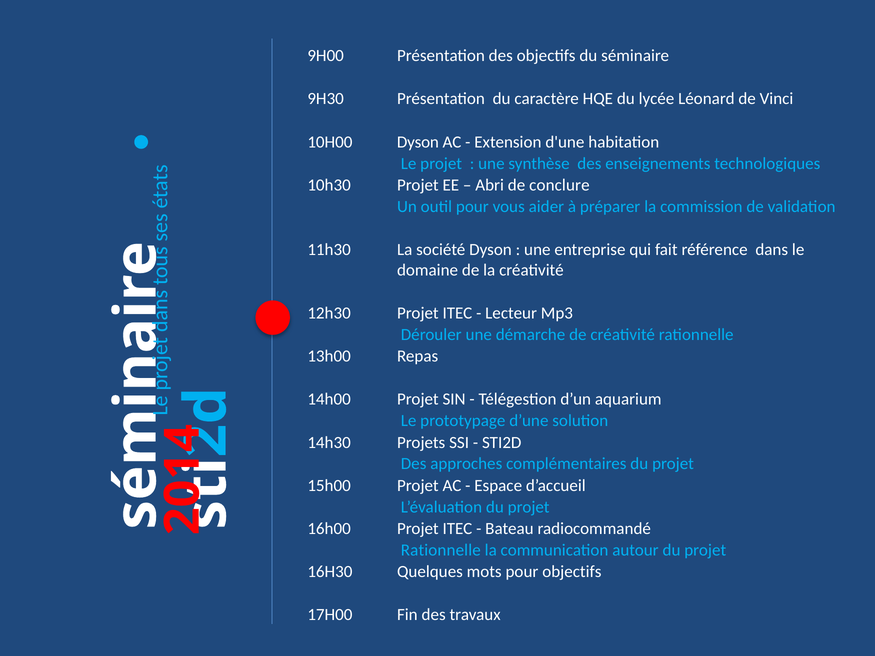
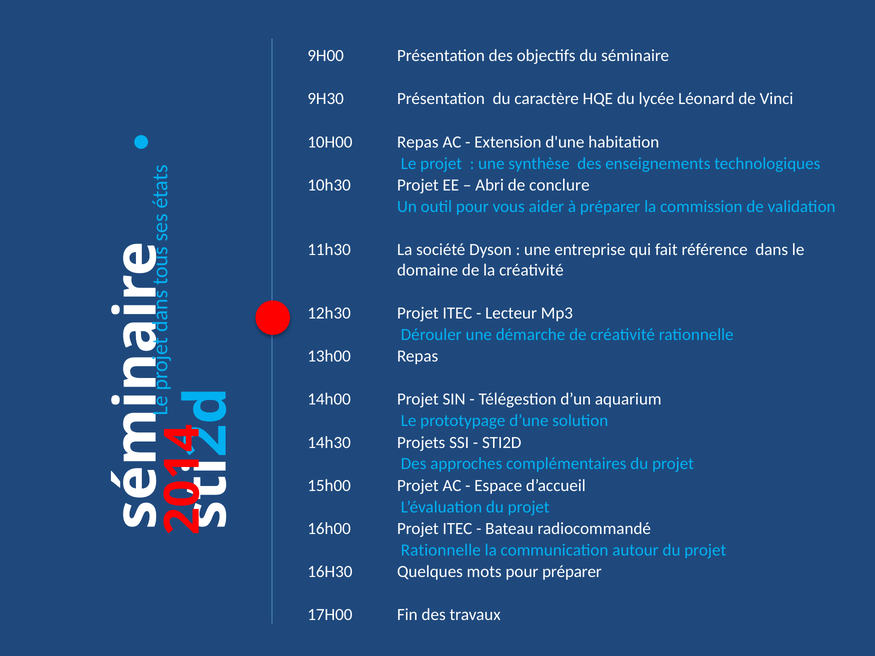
10H00 Dyson: Dyson -> Repas (418, 142)
pour objectifs: objectifs -> préparer (572, 572)
